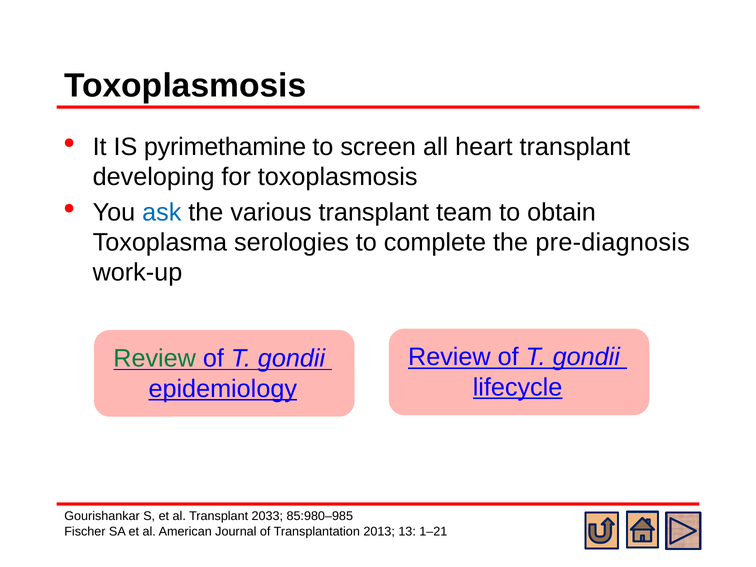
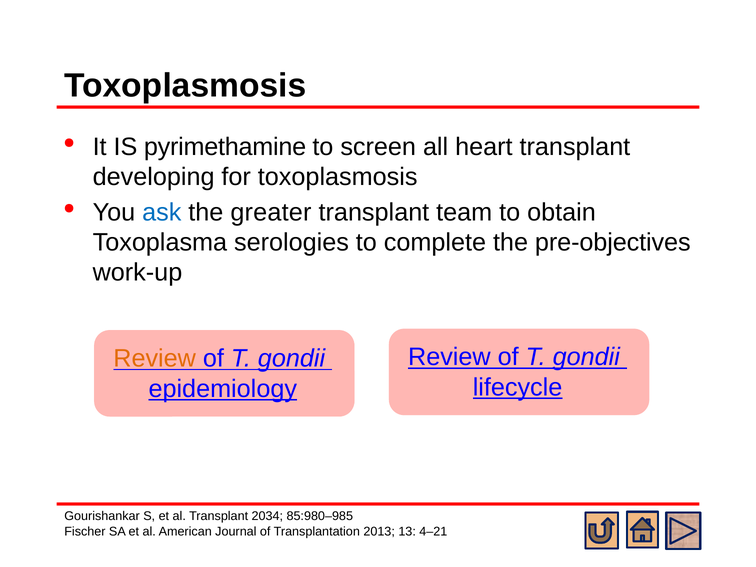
various: various -> greater (271, 212)
pre-diagnosis: pre-diagnosis -> pre-objectives (613, 242)
Review colour: green -> orange (155, 358)
2033: 2033 -> 2034 (267, 516)
1–21: 1–21 -> 4–21 (433, 531)
